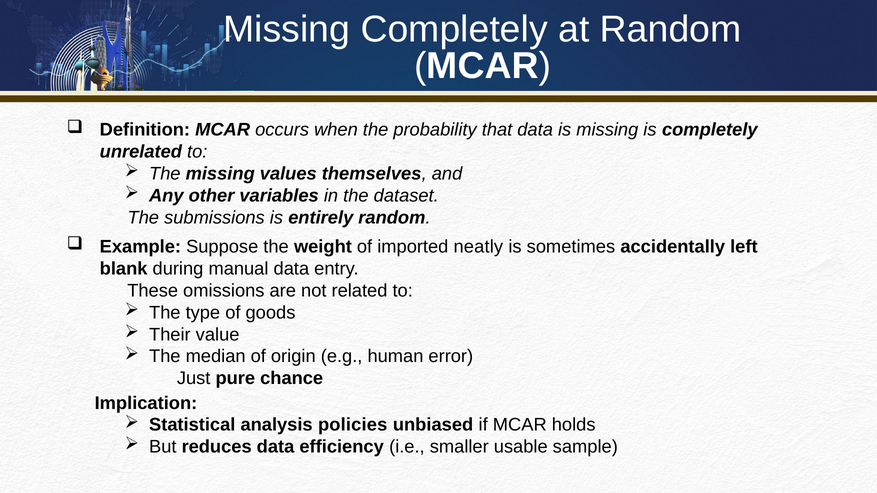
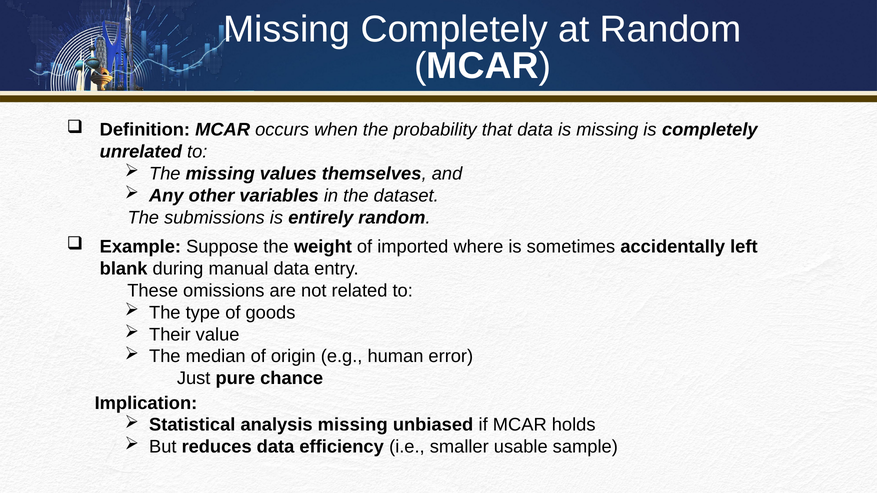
neatly: neatly -> where (478, 247)
analysis policies: policies -> missing (353, 425)
